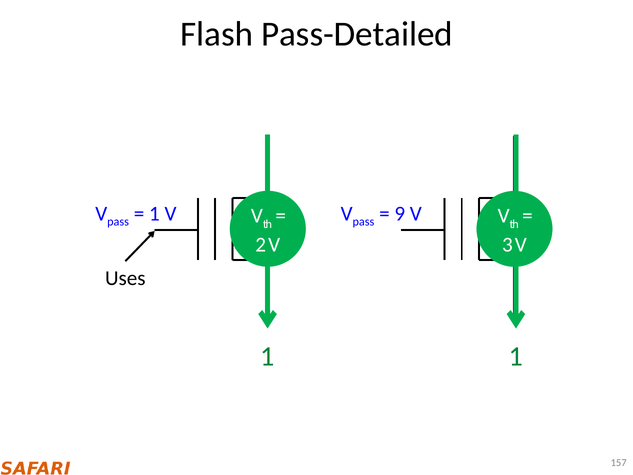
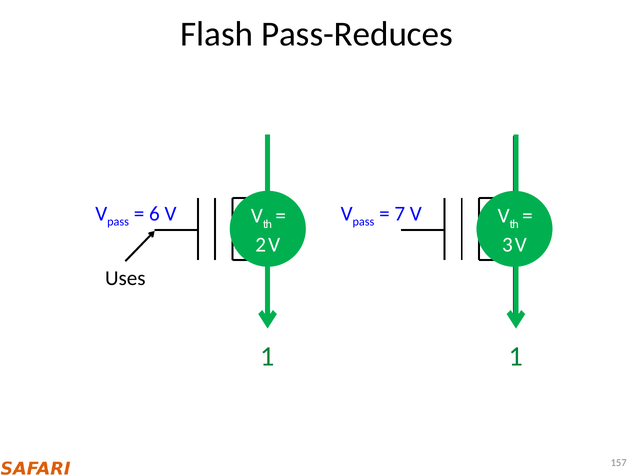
Pass-Detailed: Pass-Detailed -> Pass-Reduces (357, 34)
1: 1 -> 6 (154, 214)
9: 9 -> 7 (400, 214)
